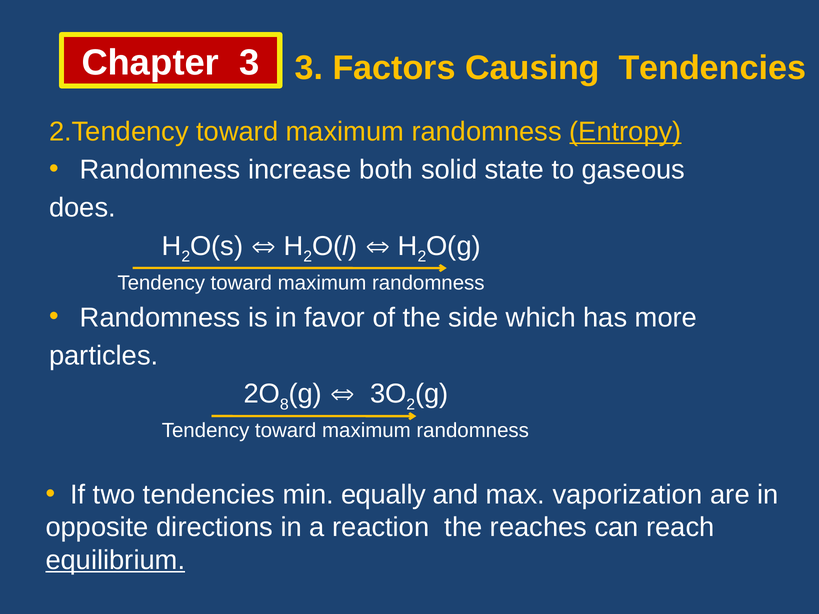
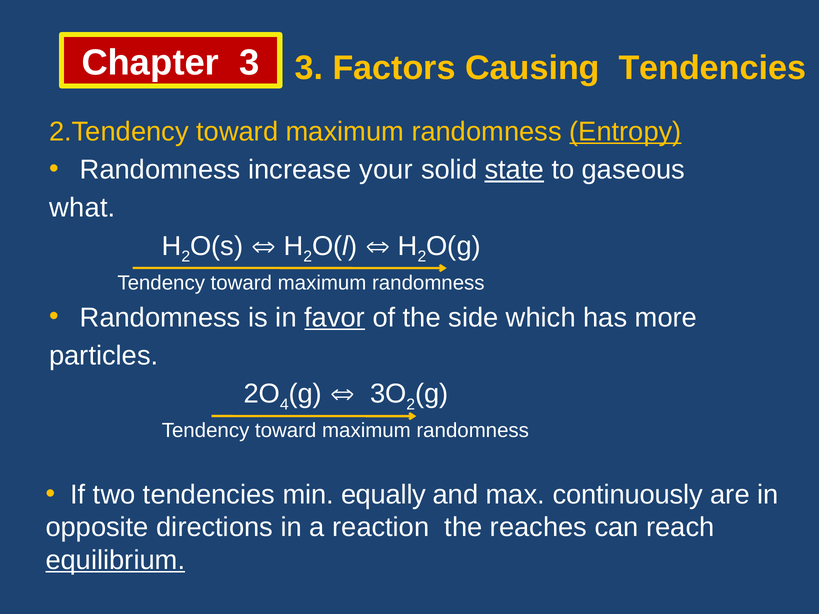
both: both -> your (386, 170)
state underline: none -> present (514, 170)
does: does -> what (82, 208)
favor underline: none -> present (335, 318)
8: 8 -> 4 (284, 405)
vaporization: vaporization -> continuously (628, 495)
